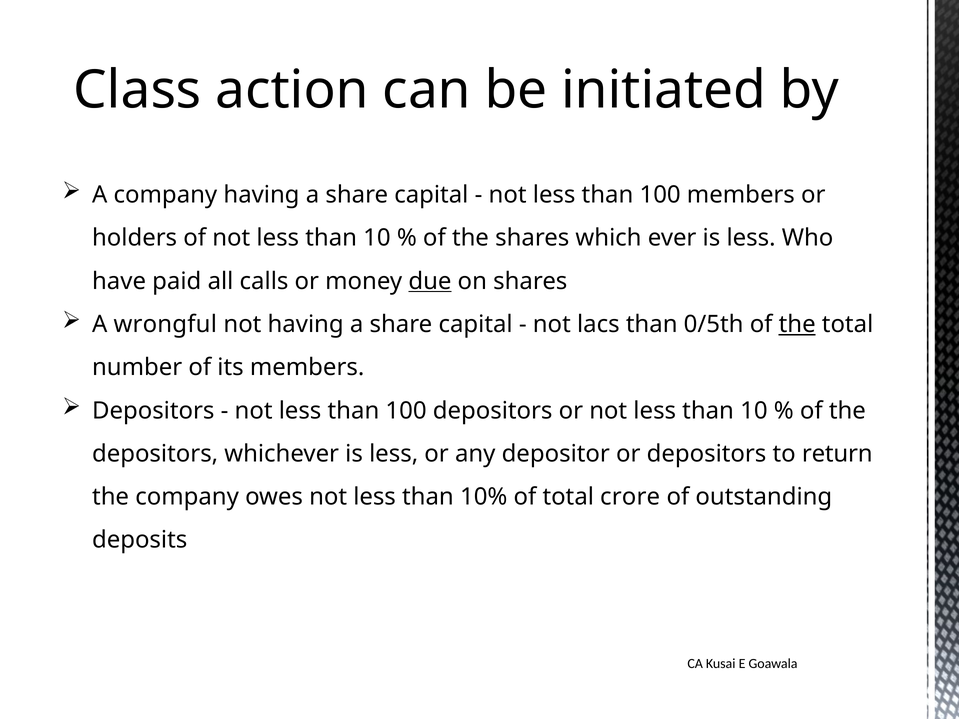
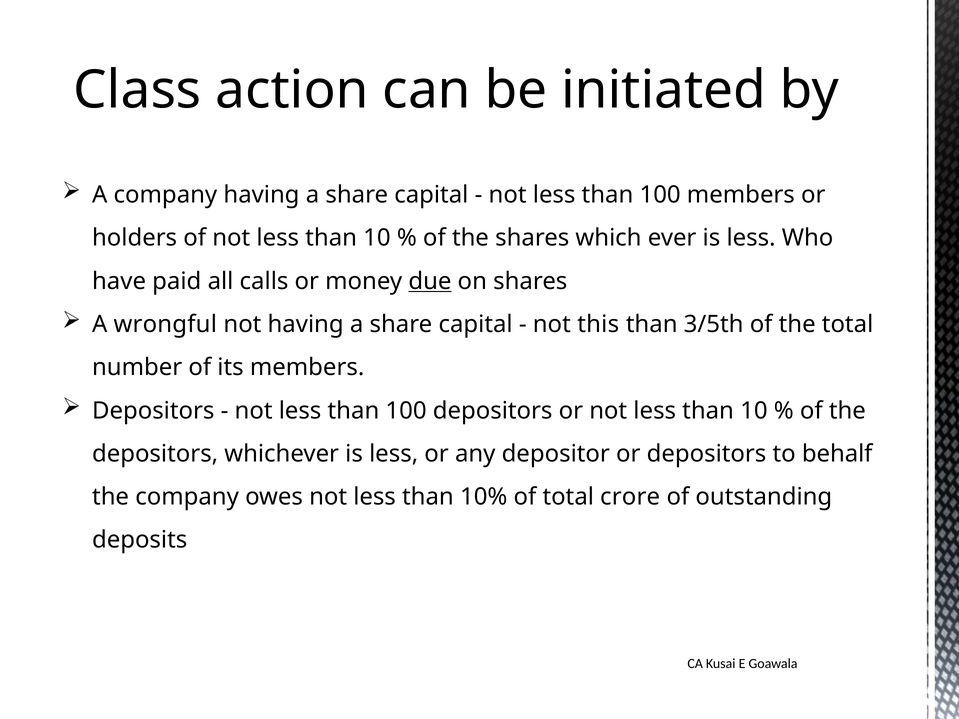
lacs: lacs -> this (598, 324)
0/5th: 0/5th -> 3/5th (714, 324)
the underline: present -> none (797, 324)
return: return -> behalf (837, 454)
